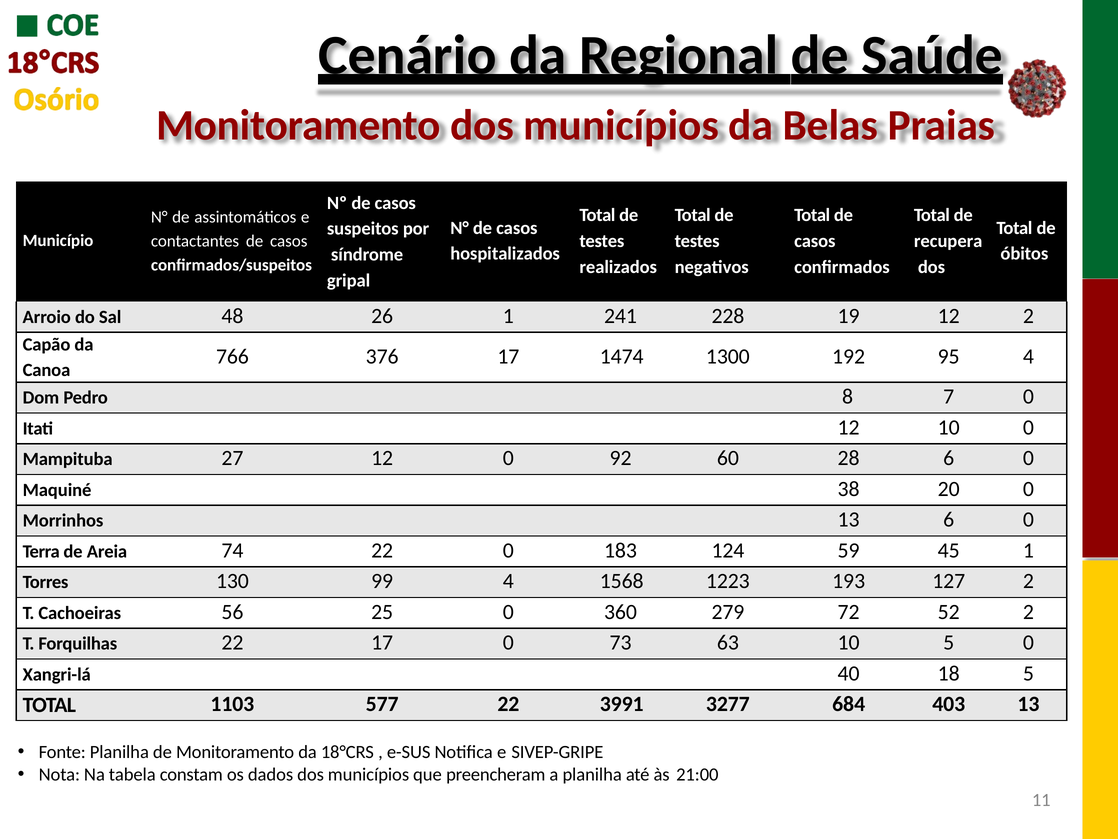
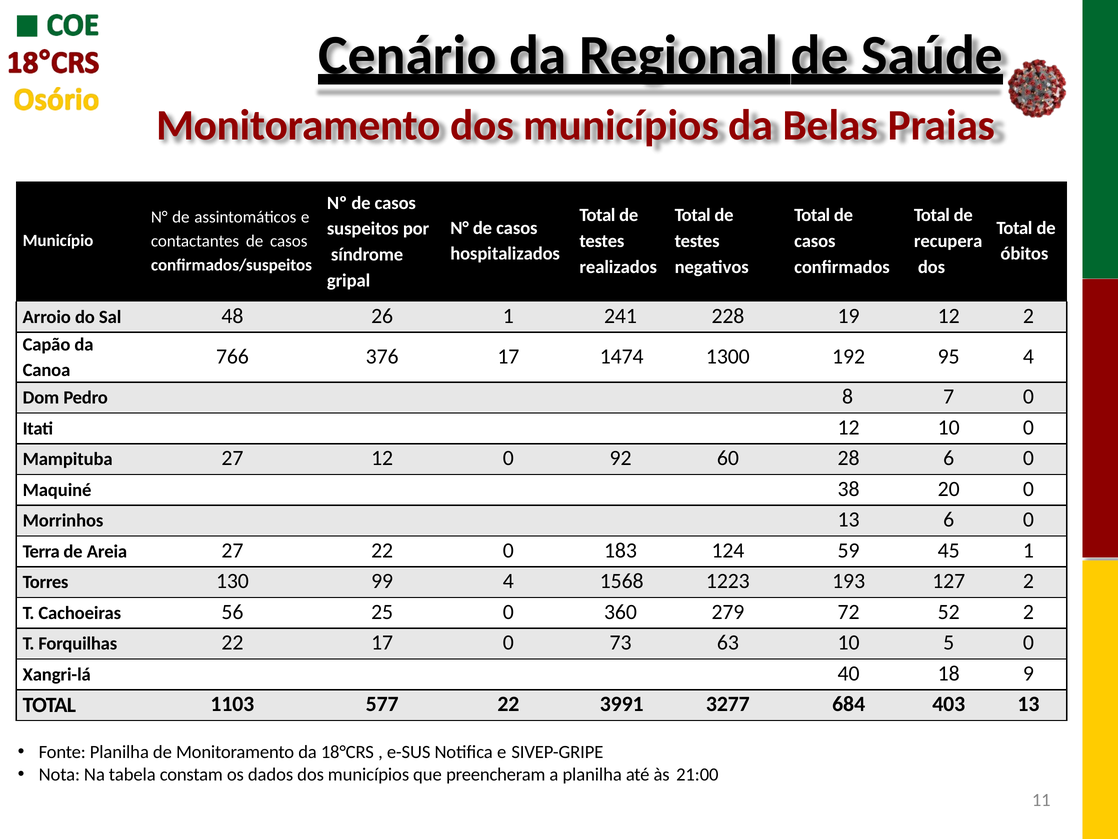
Areia 74: 74 -> 27 (232, 550)
18 5: 5 -> 9 (1028, 673)
